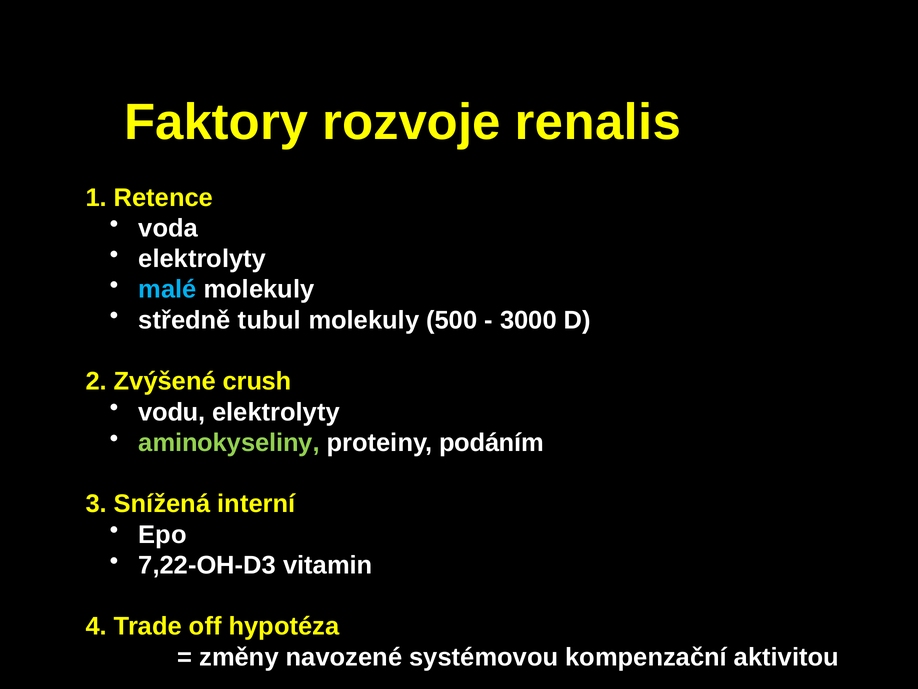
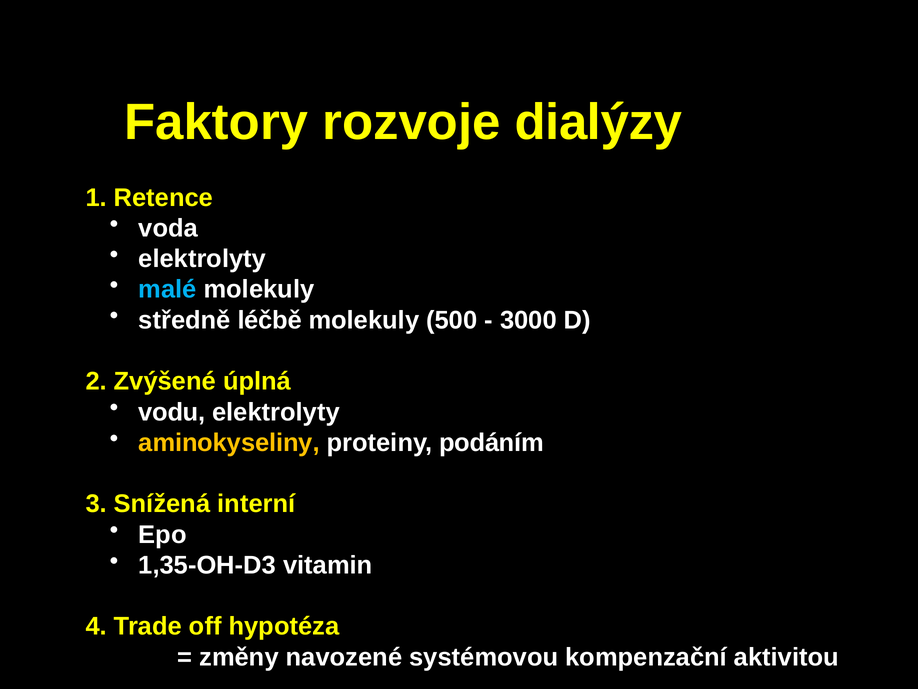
renalis: renalis -> dialýzy (598, 123)
tubul: tubul -> léčbě (270, 320)
crush: crush -> úplná (257, 381)
aminokyseliny colour: light green -> yellow (229, 442)
7,22-OH-D3: 7,22-OH-D3 -> 1,35-OH-D3 (207, 565)
